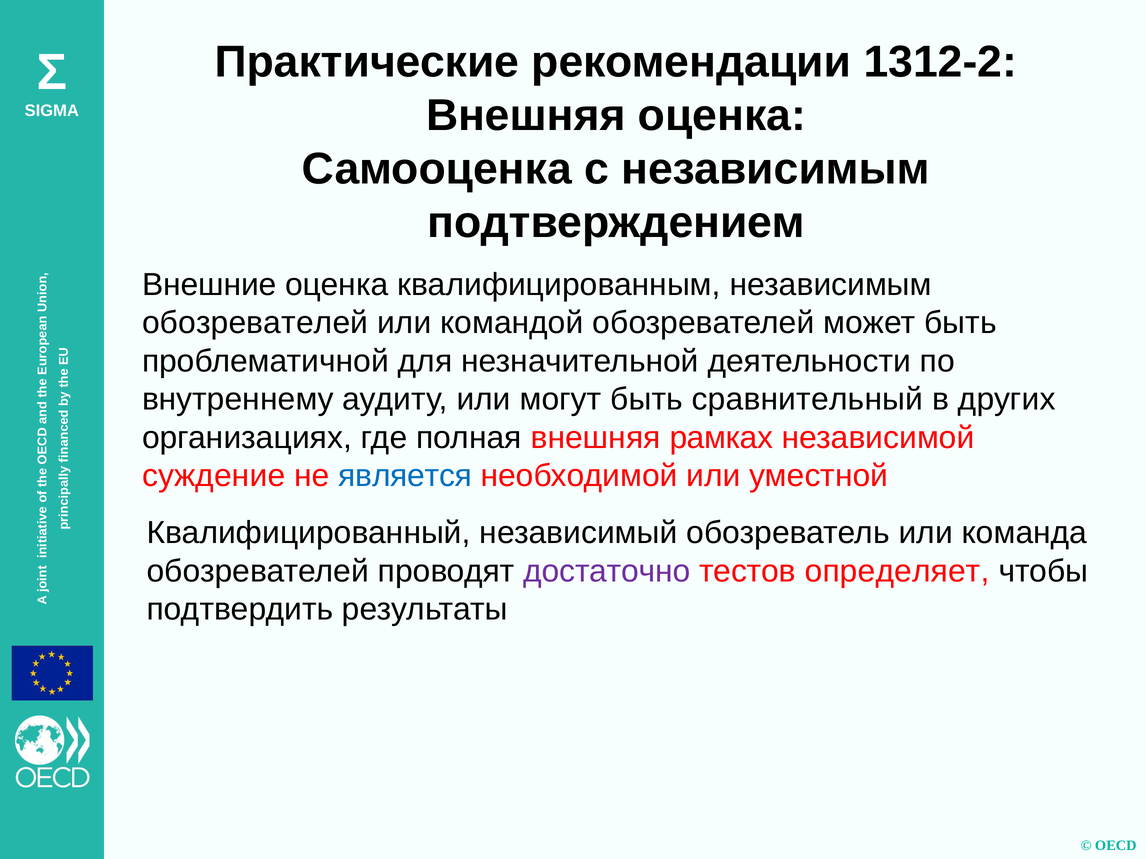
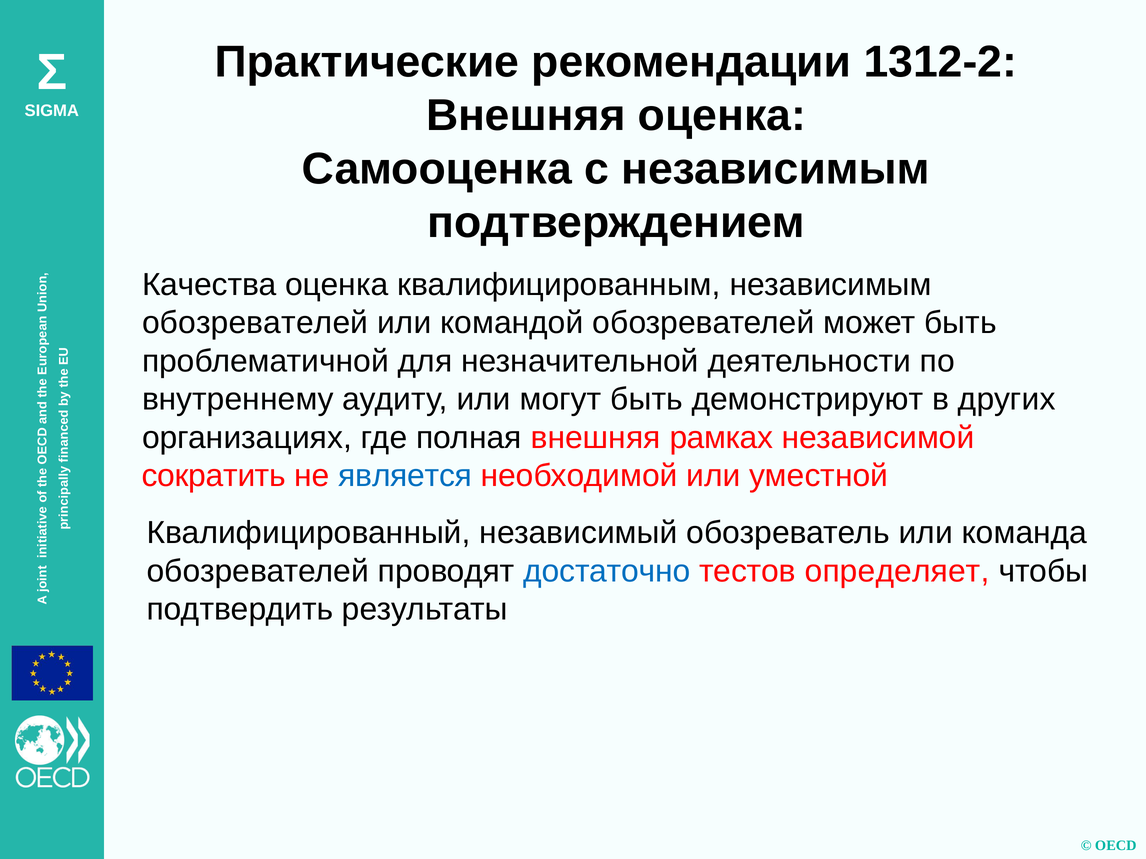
Внешние: Внешние -> Качества (209, 285)
сравнительный: сравнительный -> демонстрируют (808, 400)
суждение: суждение -> сократить (214, 476)
достаточно colour: purple -> blue (607, 571)
